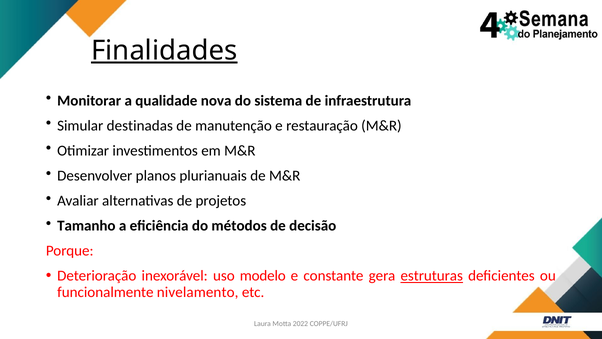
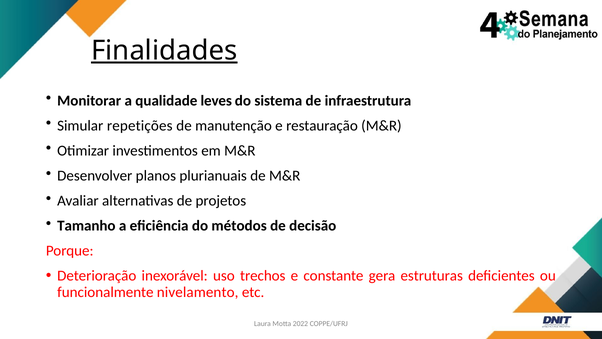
nova: nova -> leves (216, 100)
destinadas: destinadas -> repetições (140, 125)
modelo: modelo -> trechos (263, 276)
estruturas underline: present -> none (432, 276)
